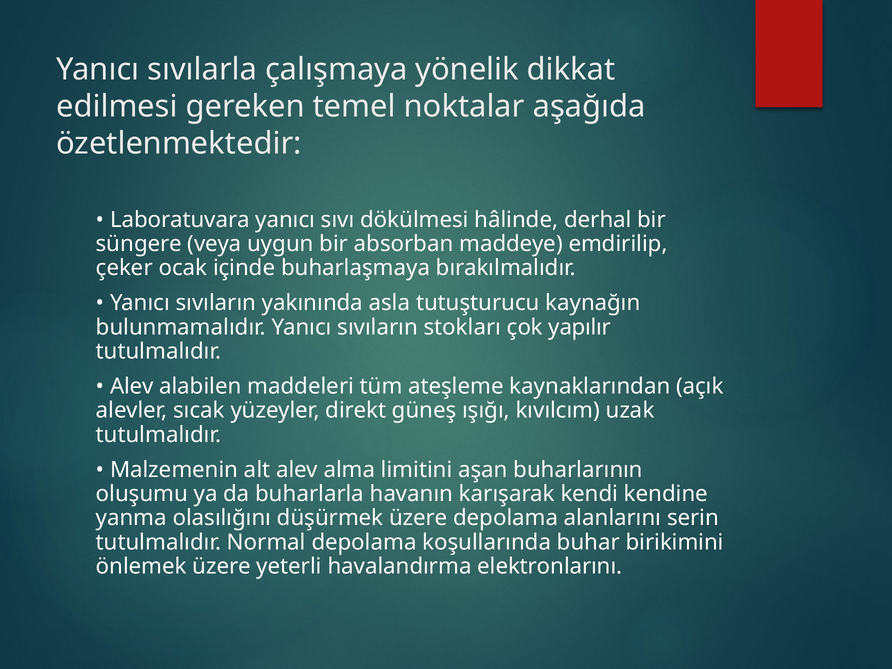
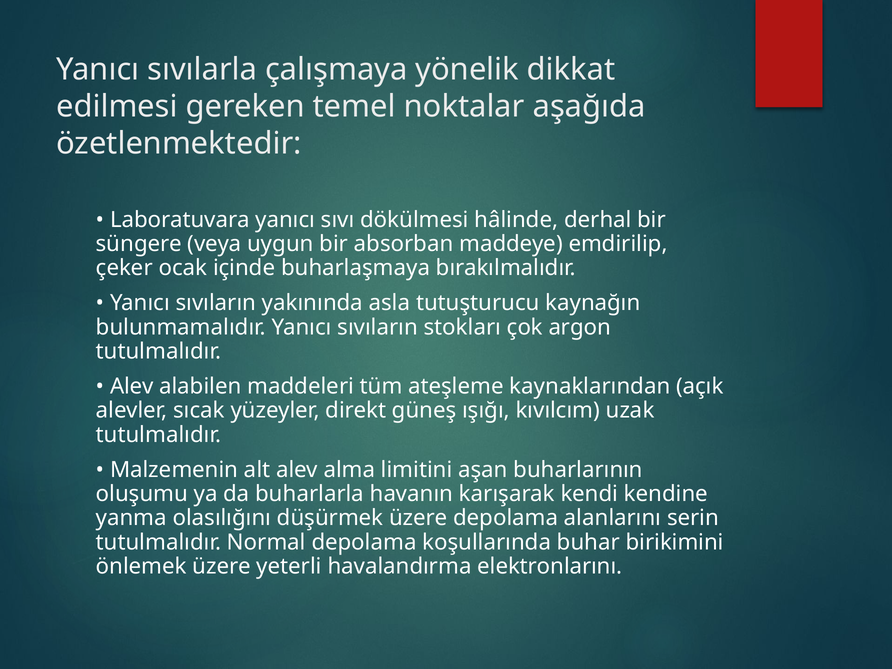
yapılır: yapılır -> argon (580, 327)
